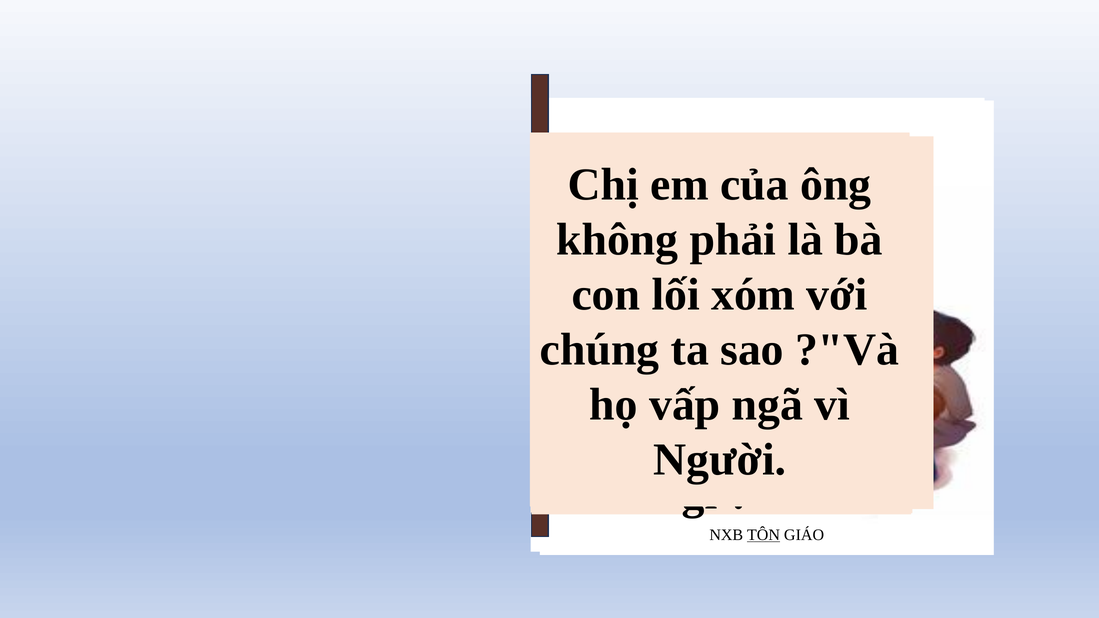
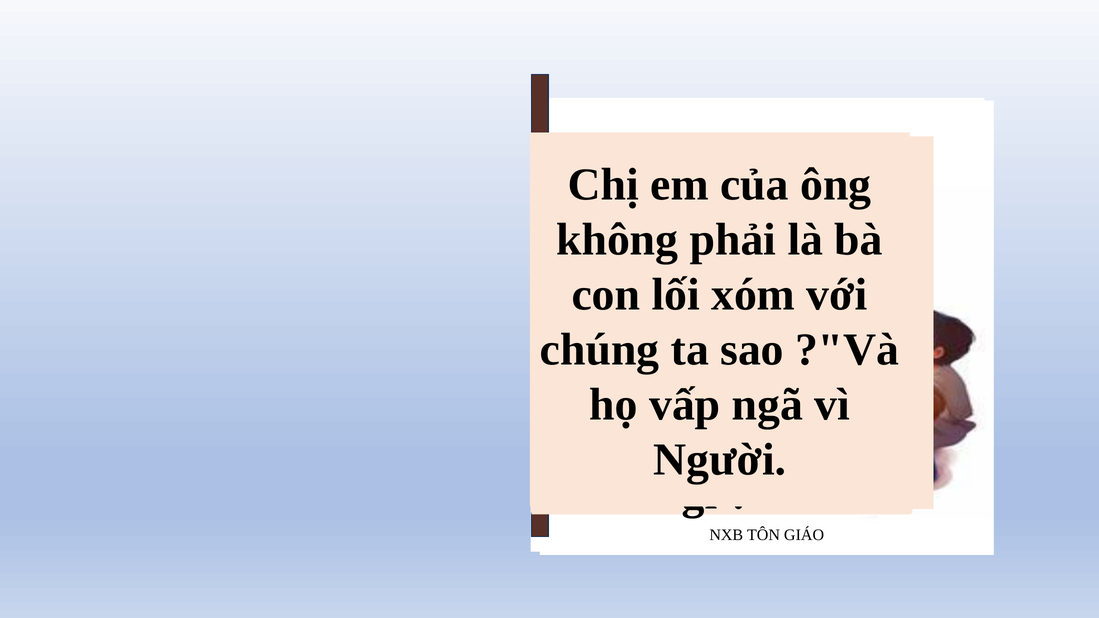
TÔN underline: present -> none (764, 535)
